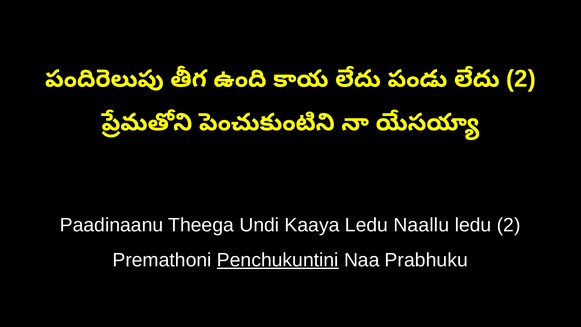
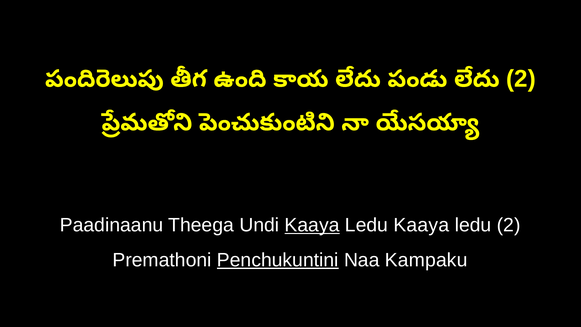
Kaaya underline: none -> present (312, 225)
Ledu Naallu: Naallu -> Kaaya (421, 225)
Prabhuku: Prabhuku -> Kampaku (426, 260)
